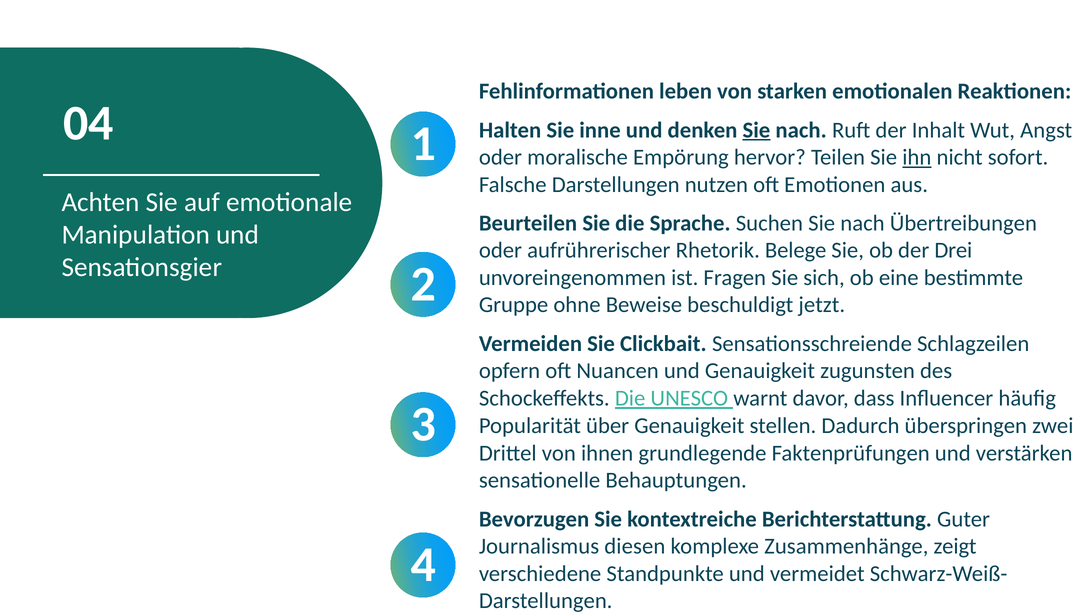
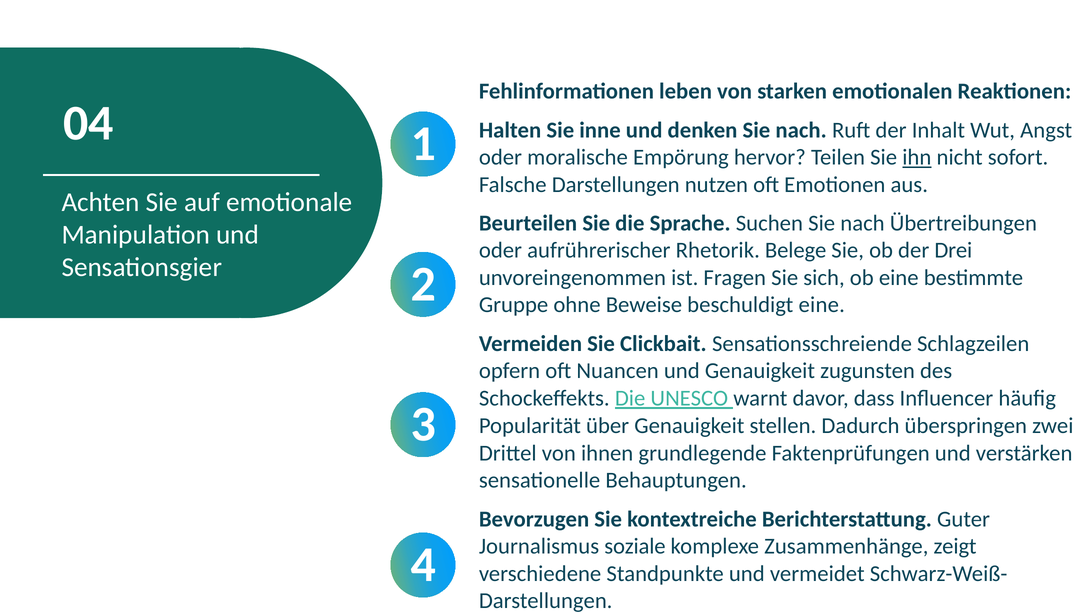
Sie underline: present -> none (756, 130)
beschuldigt jetzt: jetzt -> eine (822, 305)
diesen: diesen -> soziale (635, 546)
